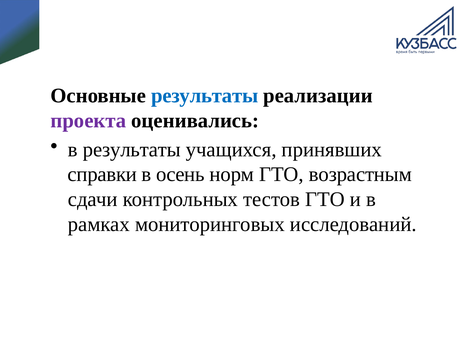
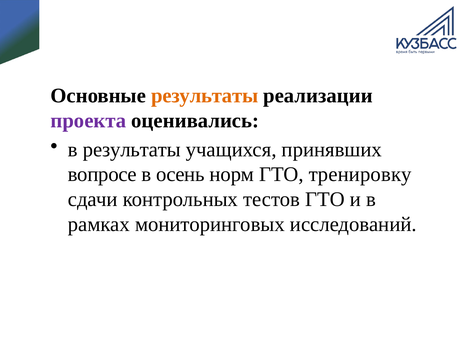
результаты colour: blue -> orange (205, 96)
справки: справки -> вопросе (102, 174)
возрастным: возрастным -> тренировку (360, 174)
